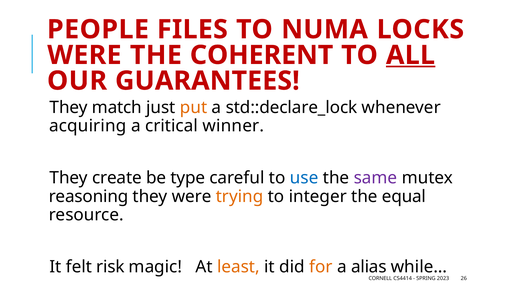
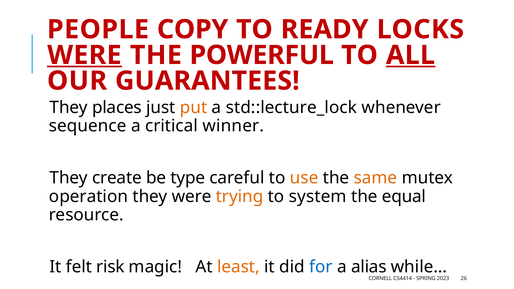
FILES: FILES -> COPY (193, 29)
NUMA: NUMA -> READY (325, 29)
WERE underline: none -> present (84, 55)
COHERENT: COHERENT -> POWERFUL (262, 55)
match: match -> places (117, 107)
std::declare_lock: std::declare_lock -> std::lecture_lock (291, 107)
acquiring: acquiring -> sequence (88, 126)
use colour: blue -> orange (304, 178)
same colour: purple -> orange (376, 178)
reasoning: reasoning -> operation (88, 197)
integer: integer -> system (318, 197)
for colour: orange -> blue (321, 267)
